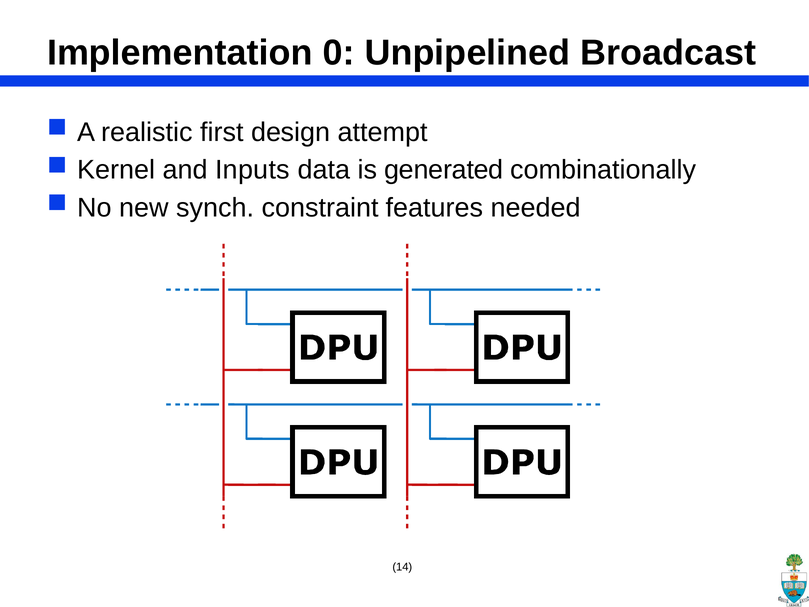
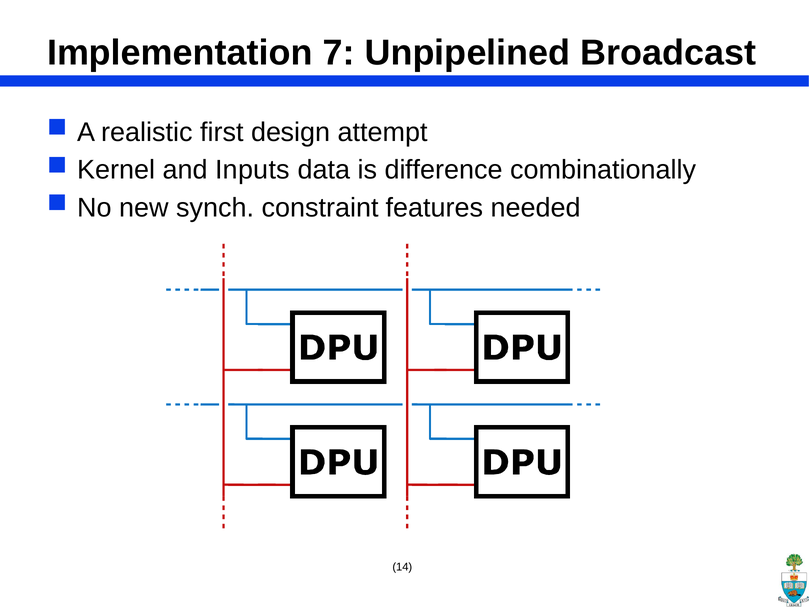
0: 0 -> 7 (339, 53)
generated: generated -> difference (444, 170)
